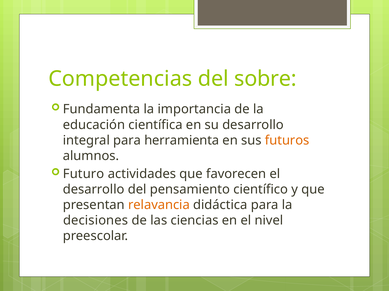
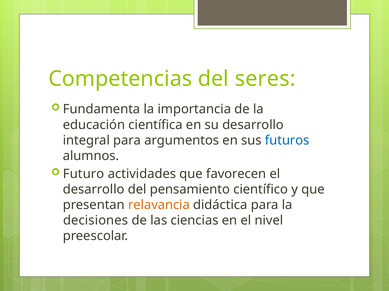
sobre: sobre -> seres (265, 79)
herramienta: herramienta -> argumentos (182, 141)
futuros colour: orange -> blue (287, 141)
